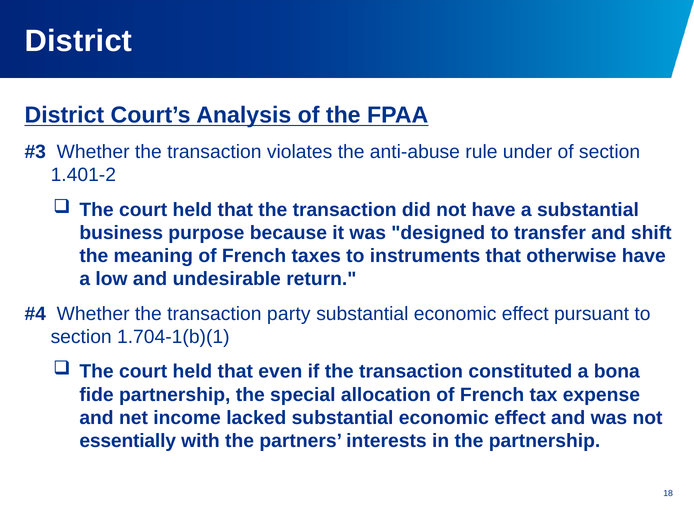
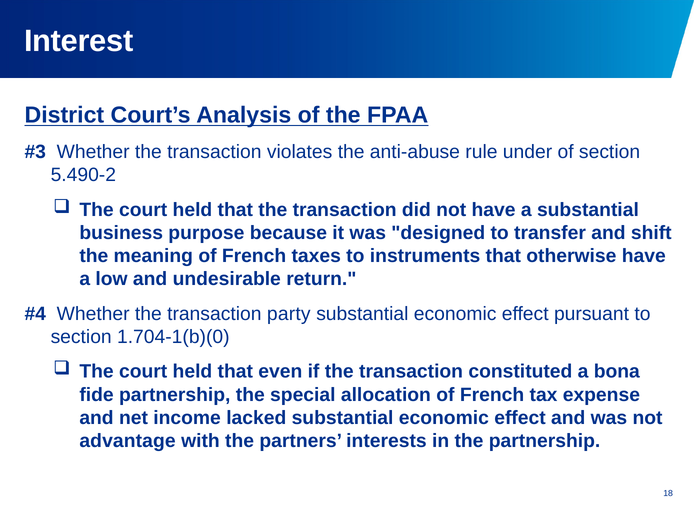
District: District -> Interest (79, 41)
1.401-2: 1.401-2 -> 5.490-2 (83, 175)
1.704-1(b)(1: 1.704-1(b)(1 -> 1.704-1(b)(0 (173, 337)
essentially: essentially -> advantage (128, 441)
